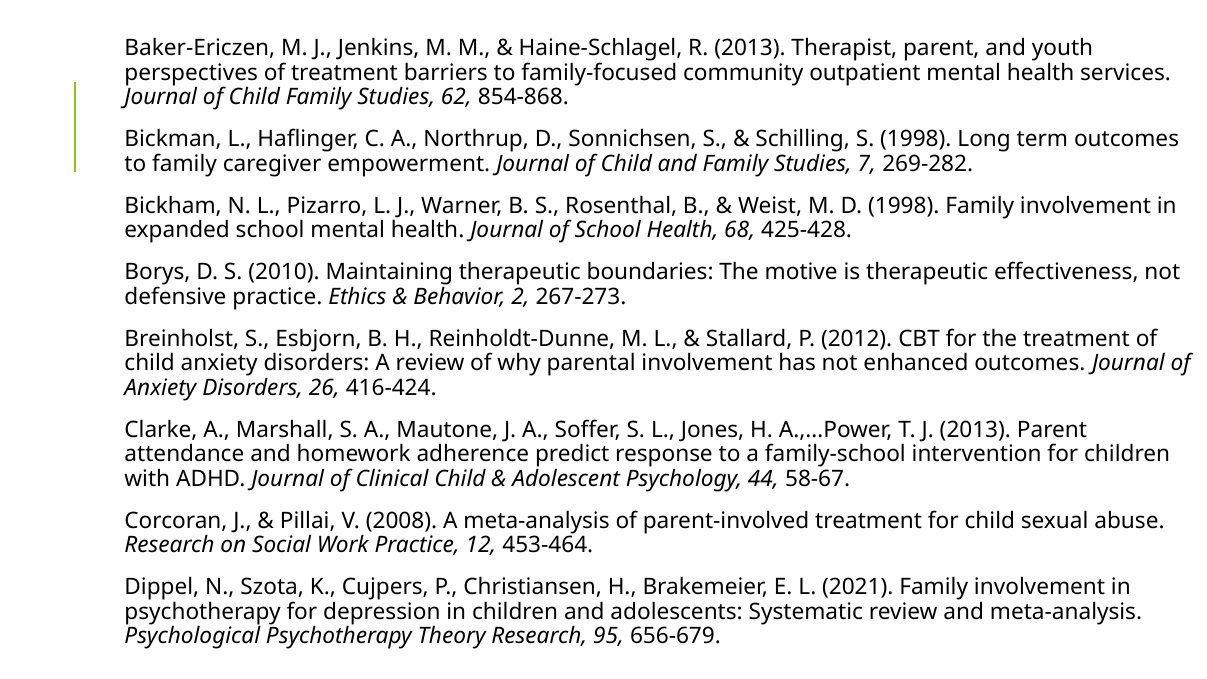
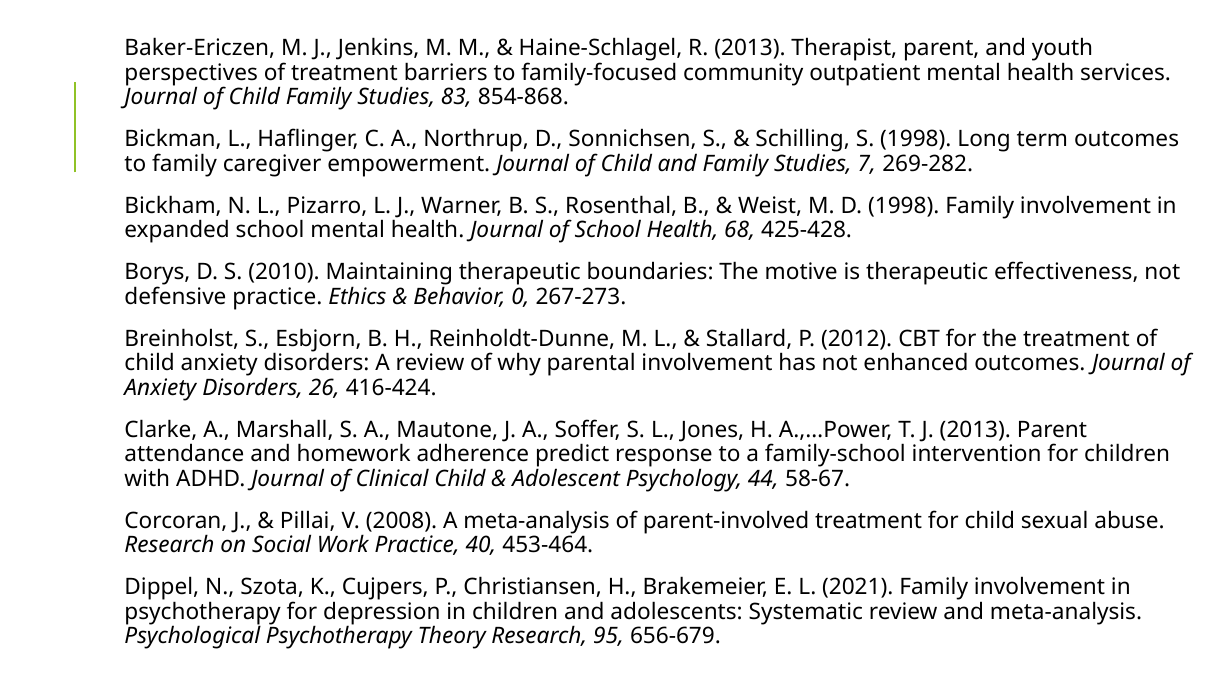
62: 62 -> 83 (456, 97)
2: 2 -> 0 (520, 297)
12: 12 -> 40 (481, 545)
